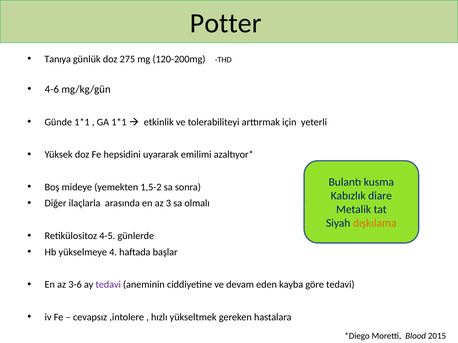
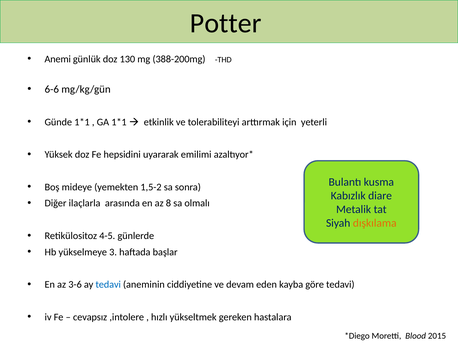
Tanıya: Tanıya -> Anemi (58, 59)
275: 275 -> 130 (127, 59)
120-200mg: 120-200mg -> 388-200mg (179, 59)
4-6: 4-6 -> 6-6 (52, 89)
3: 3 -> 8 (168, 204)
4: 4 -> 3 (113, 252)
tedavi colour: purple -> blue (108, 285)
